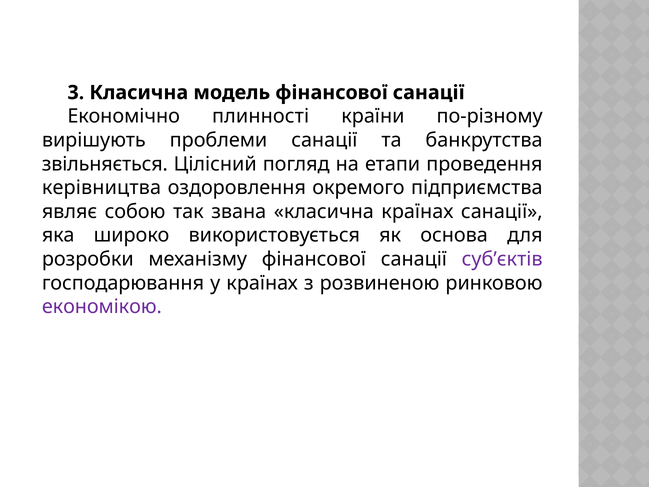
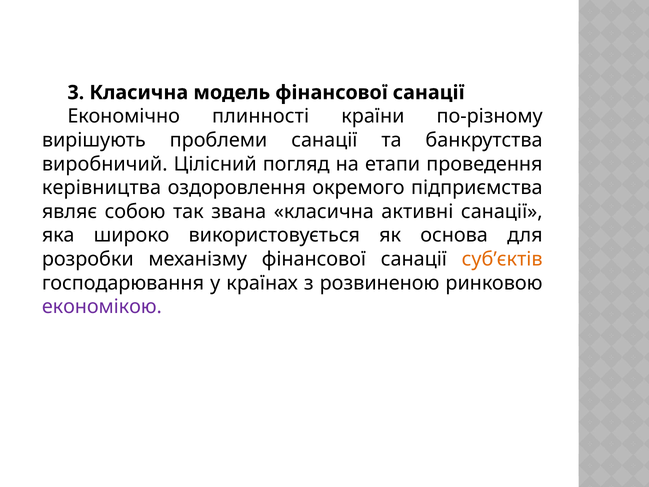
звільняється: звільняється -> виробничий (105, 164)
класична країнах: країнах -> активні (417, 211)
суб’єктів colour: purple -> orange (502, 259)
